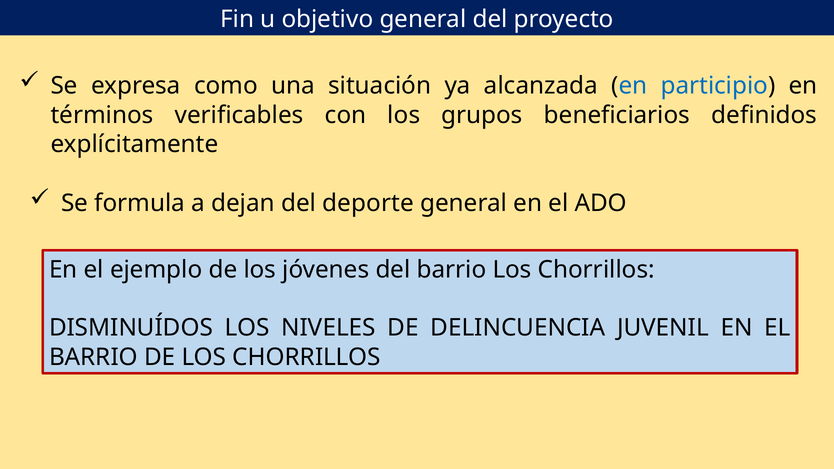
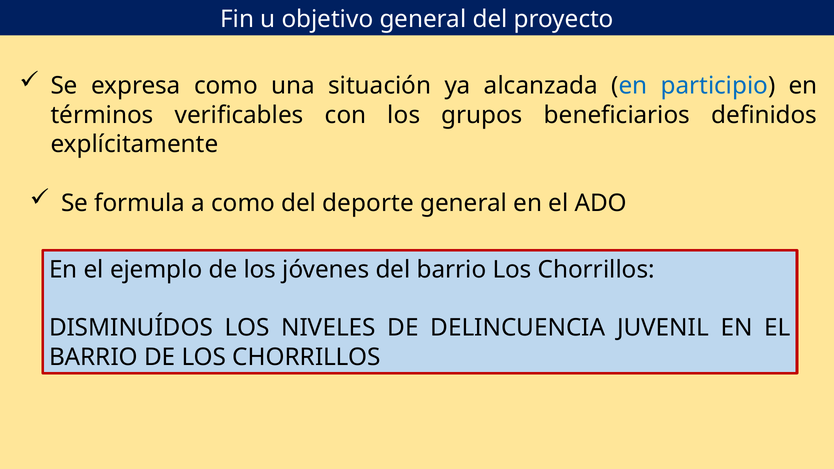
a dejan: dejan -> como (243, 203)
